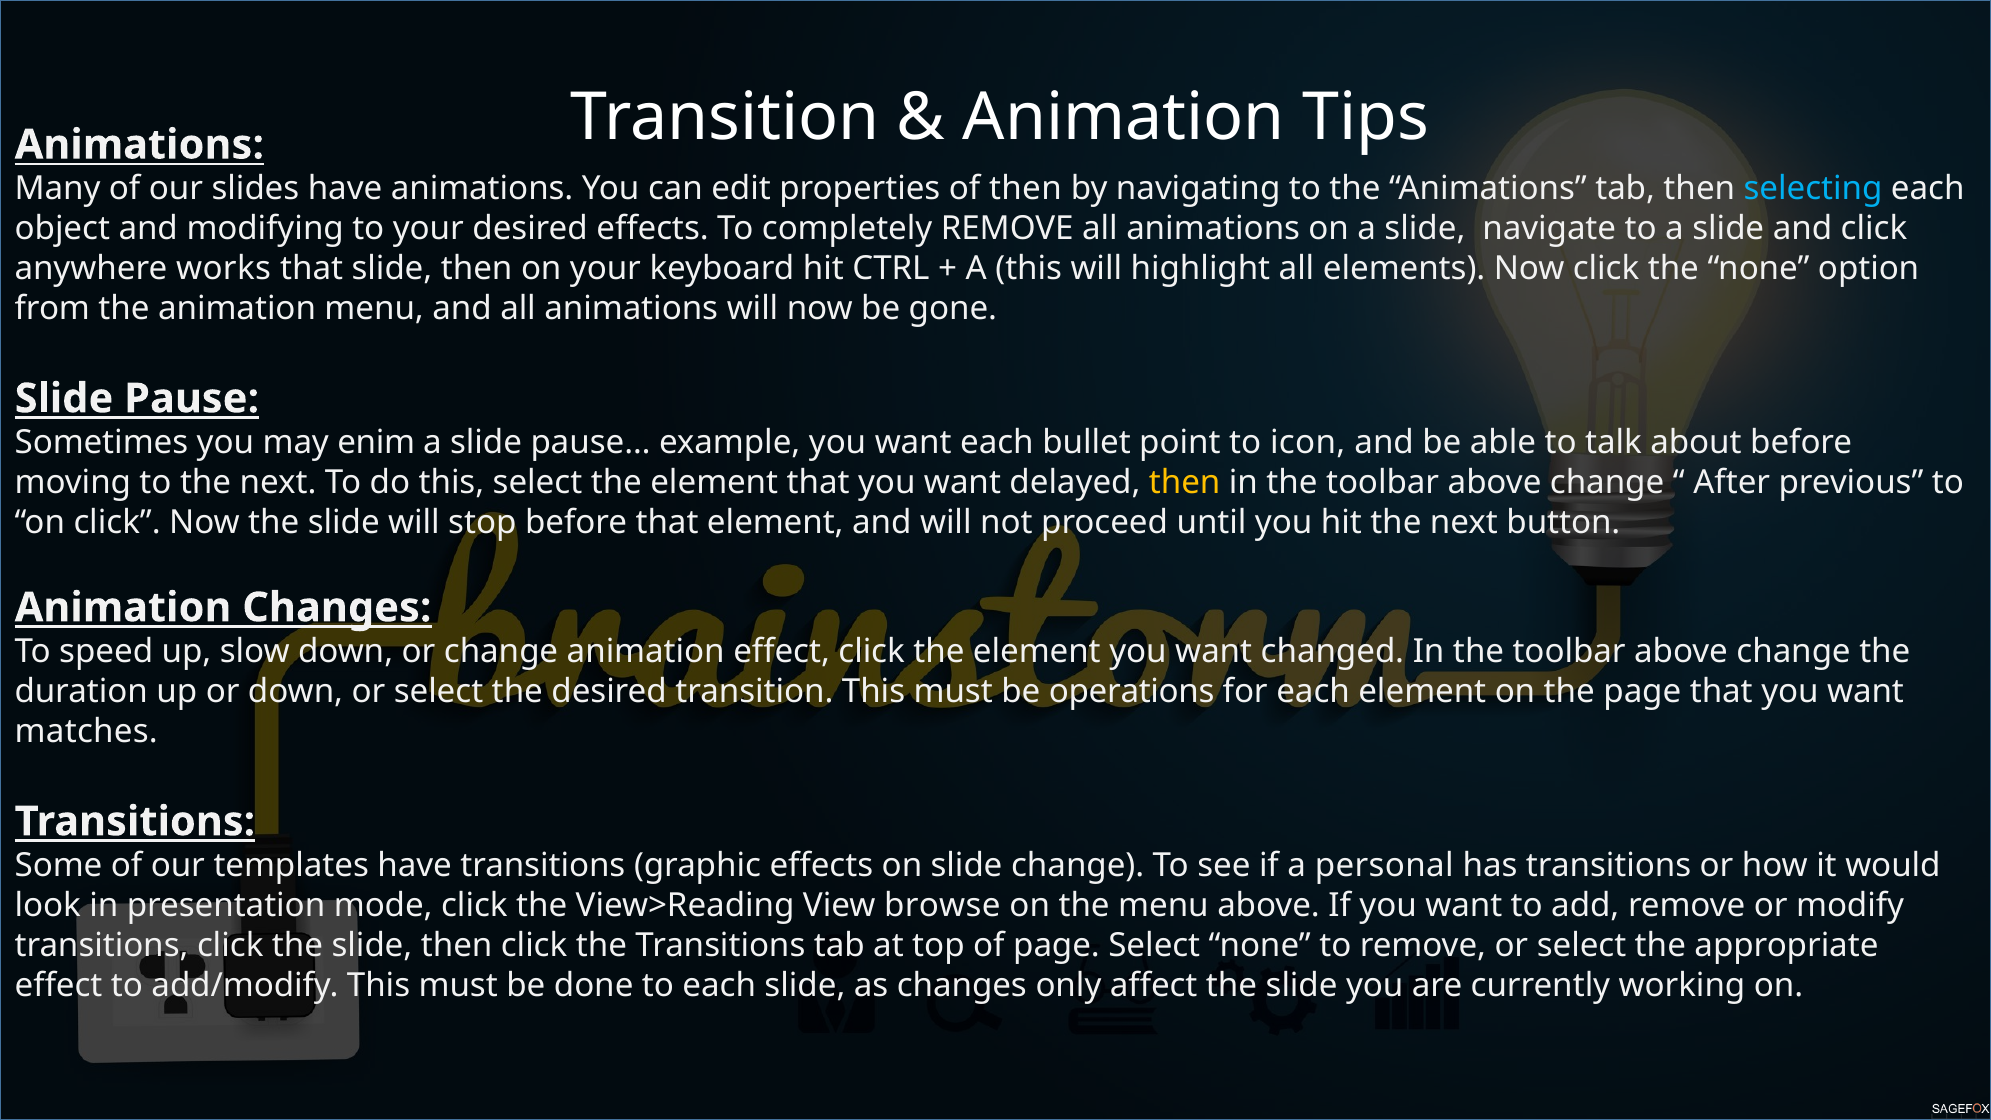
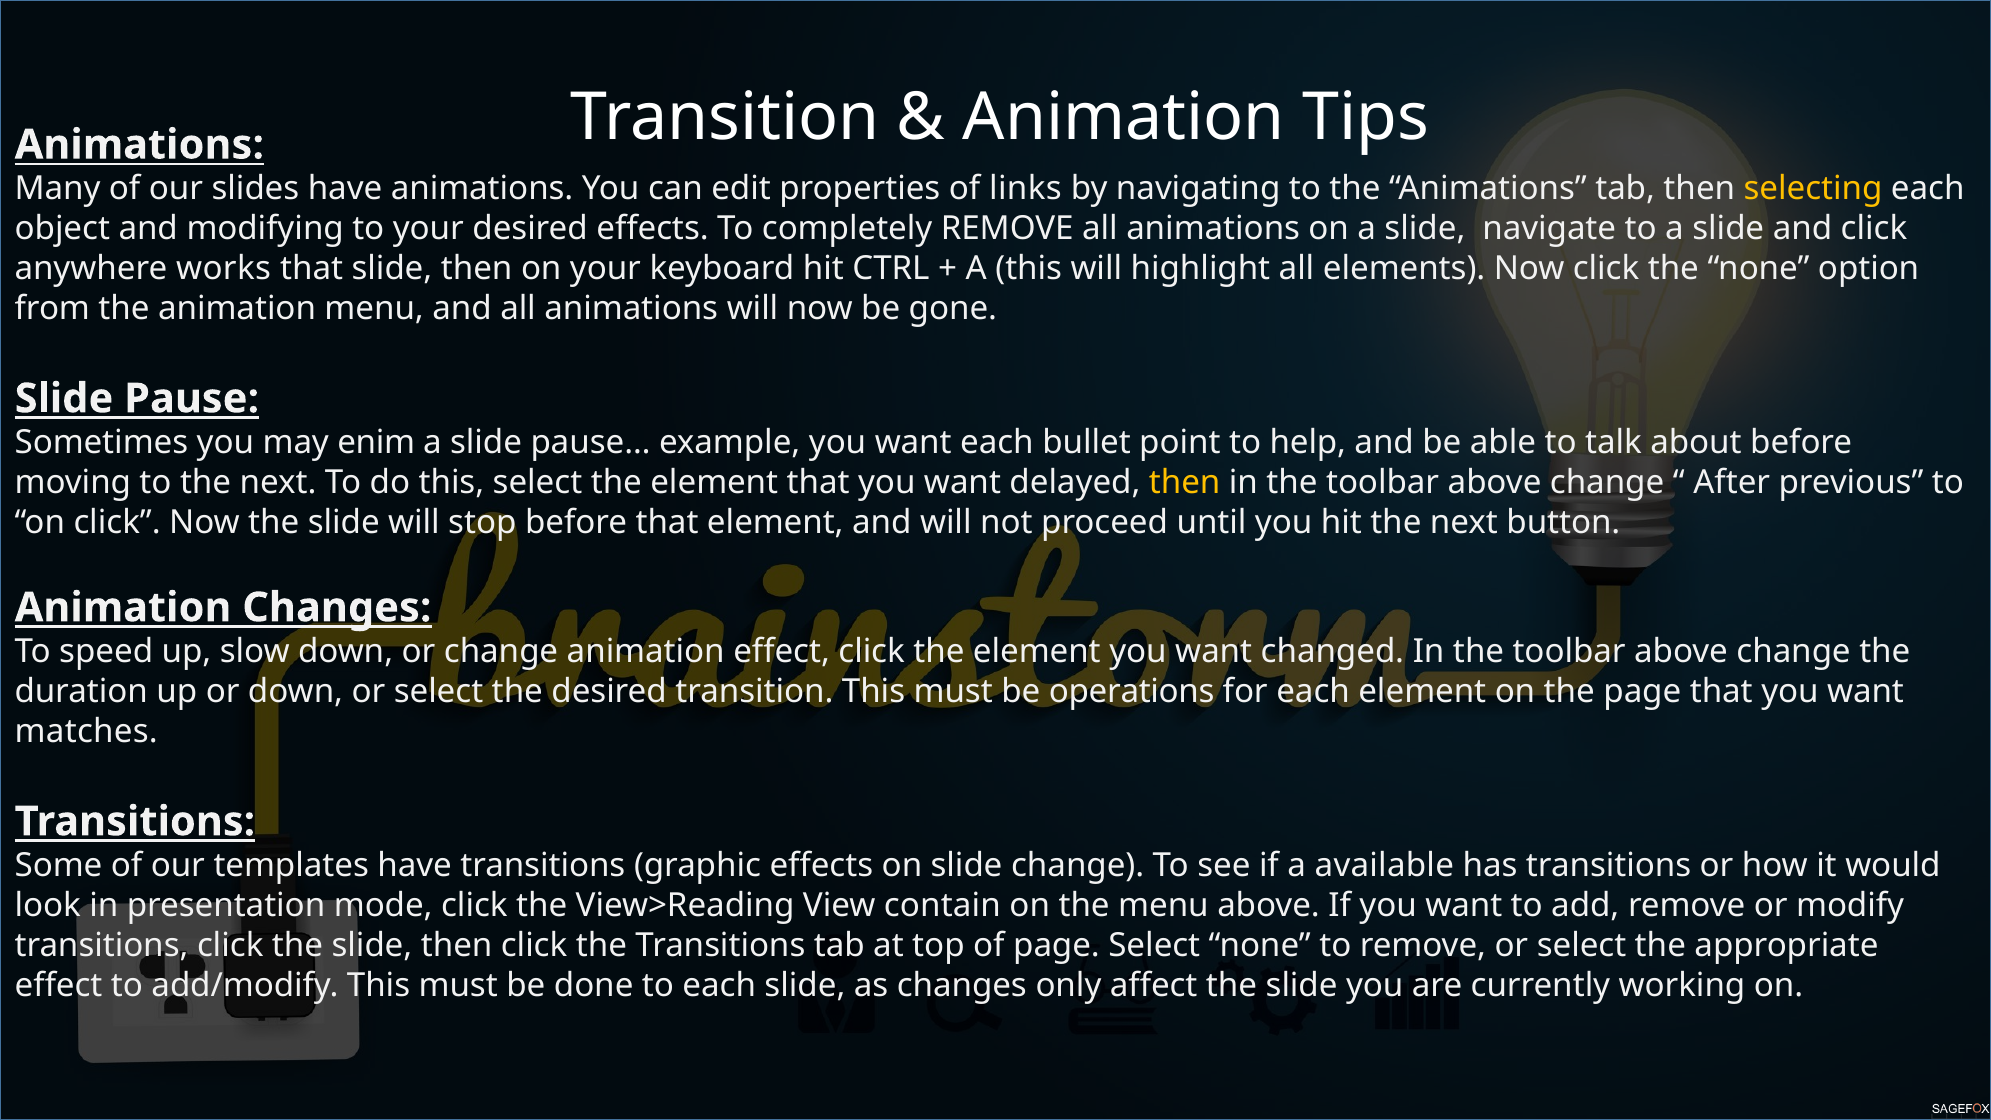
of then: then -> links (1025, 189)
selecting colour: light blue -> yellow (1813, 189)
icon: icon -> help (1308, 443)
personal: personal -> available (1384, 866)
browse: browse -> contain (942, 906)
